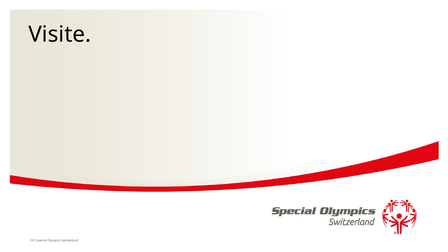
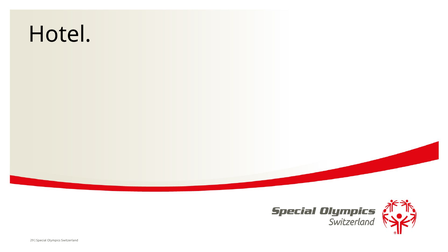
Visite: Visite -> Hotel (60, 34)
